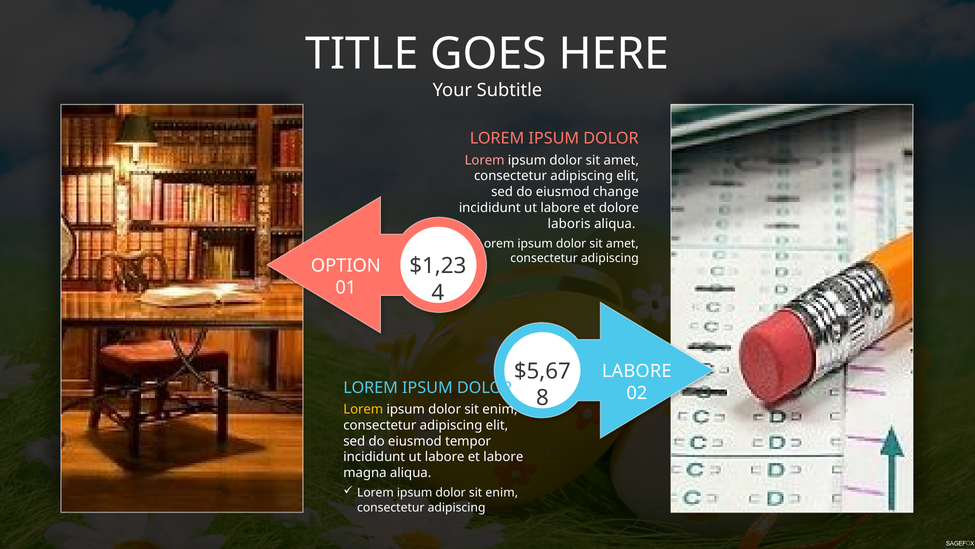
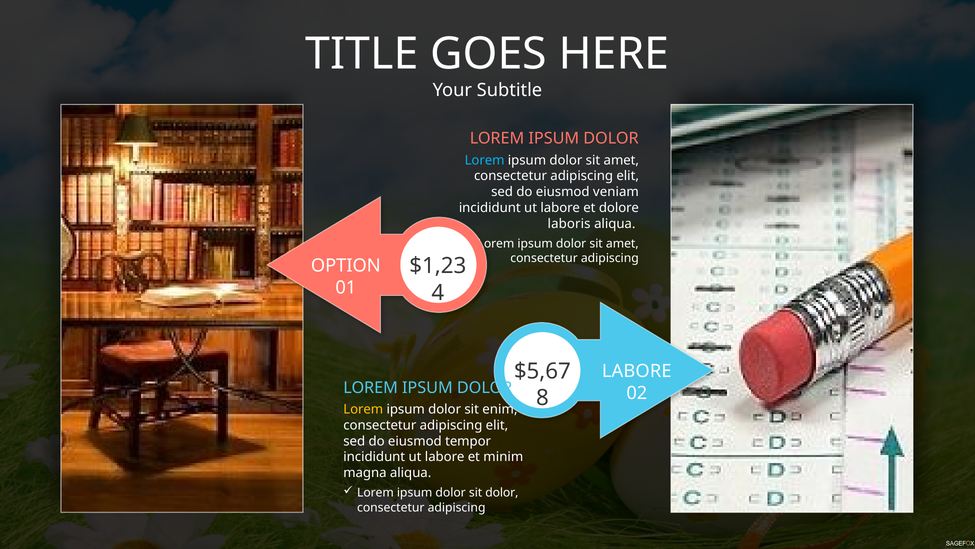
Lorem colour: pink -> light blue (485, 160)
change: change -> veniam (616, 192)
et labore: labore -> minim (503, 457)
enim: enim -> dolor (502, 492)
